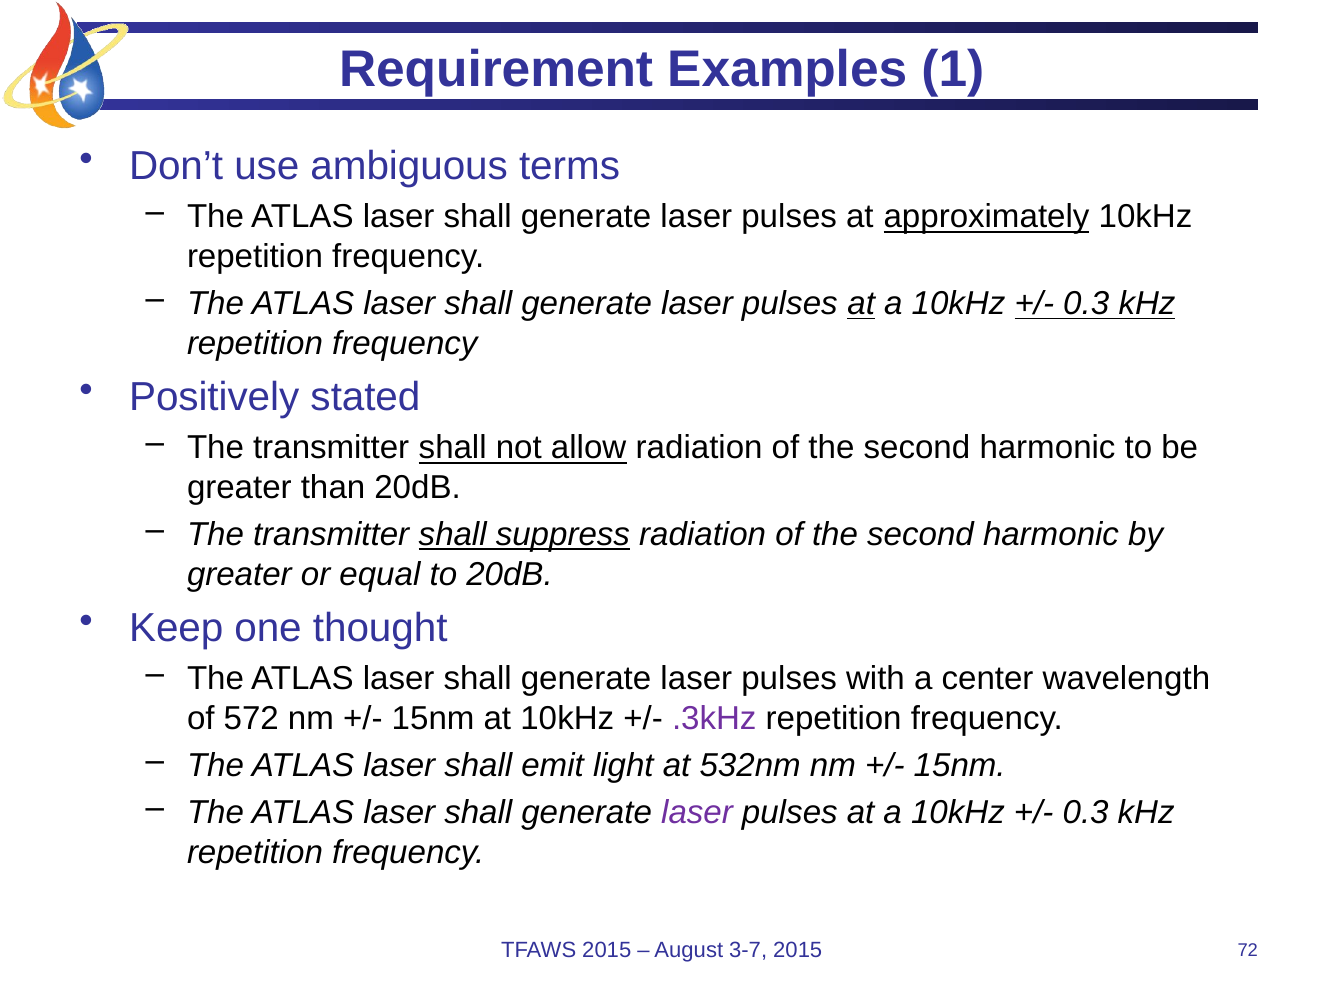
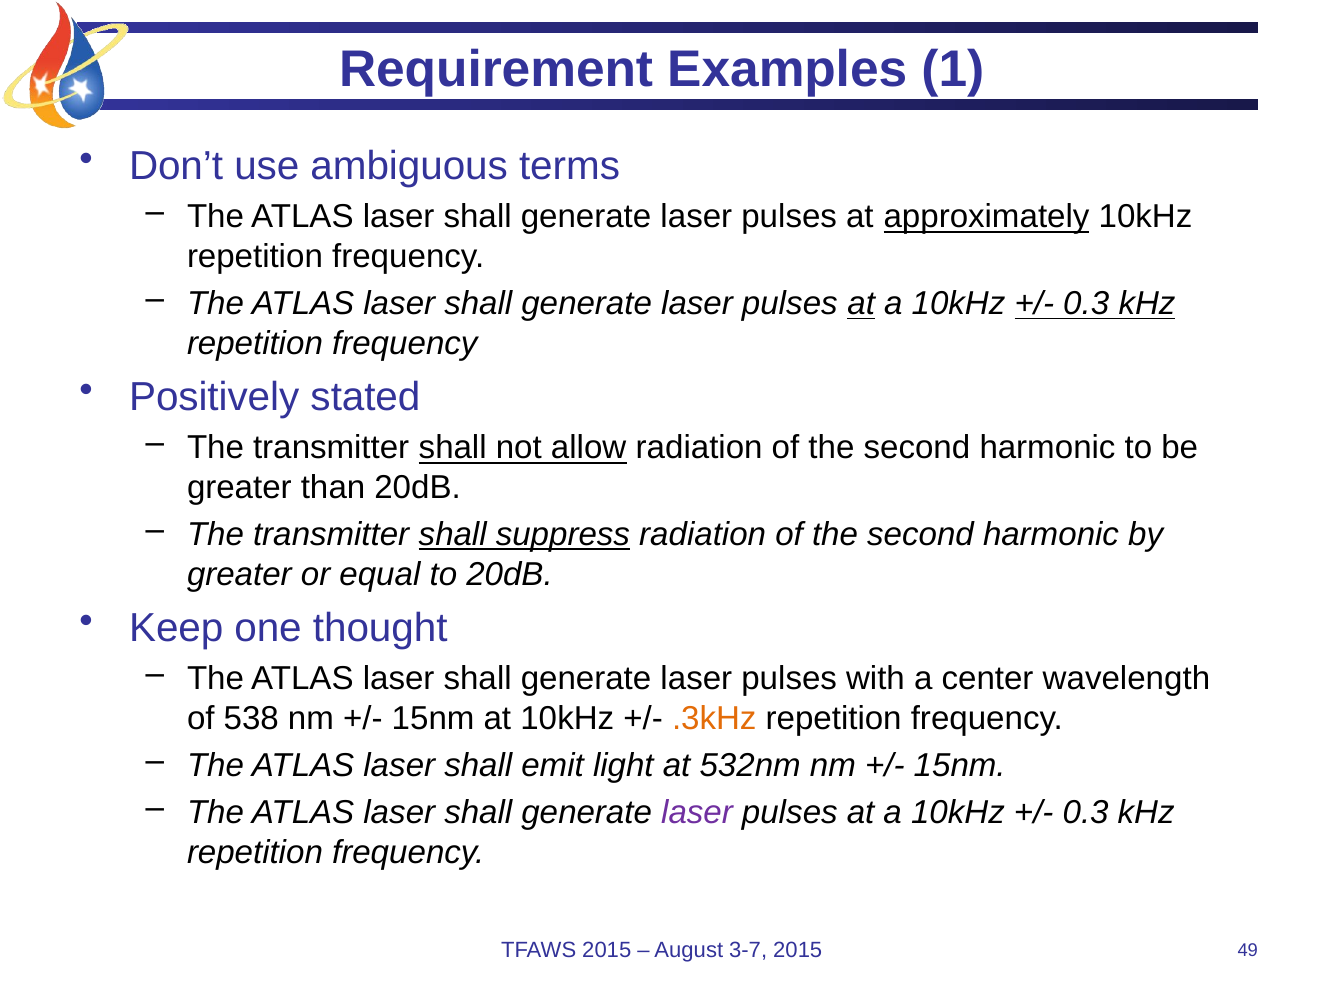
572: 572 -> 538 (251, 719)
.3kHz colour: purple -> orange (714, 719)
72: 72 -> 49 (1248, 950)
